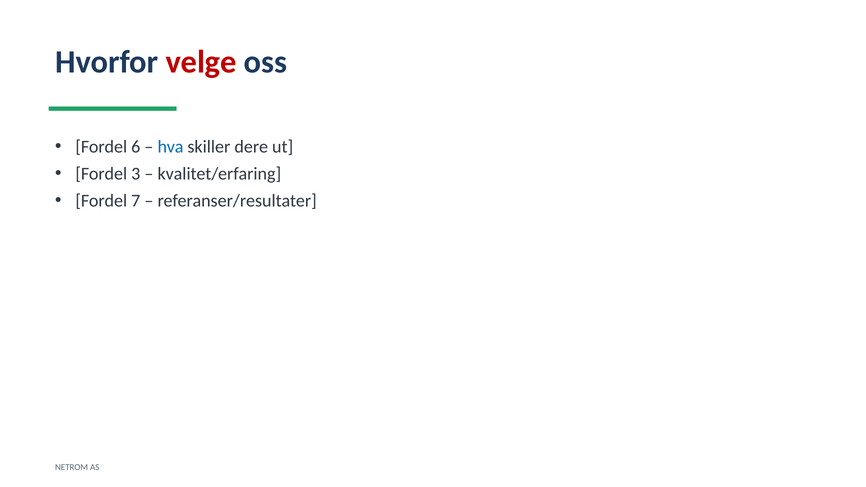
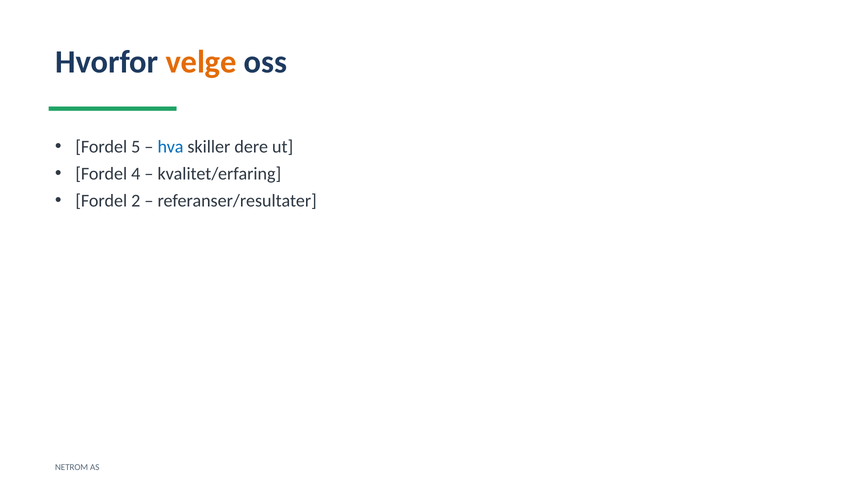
velge colour: red -> orange (201, 62)
6: 6 -> 5 (136, 147)
3: 3 -> 4 (136, 174)
7: 7 -> 2 (136, 201)
